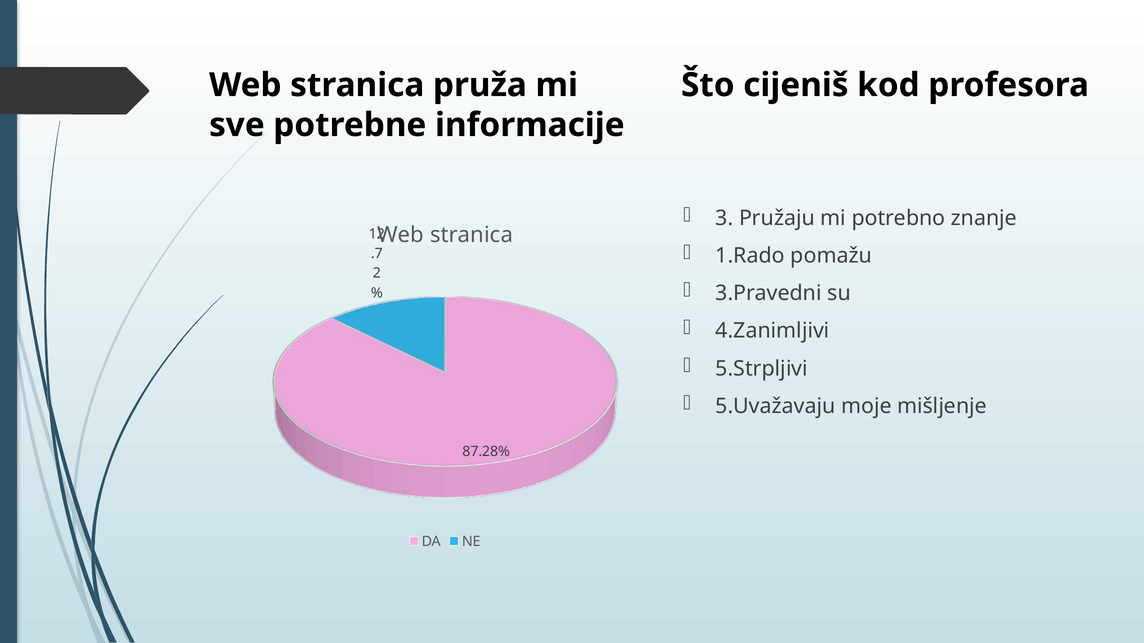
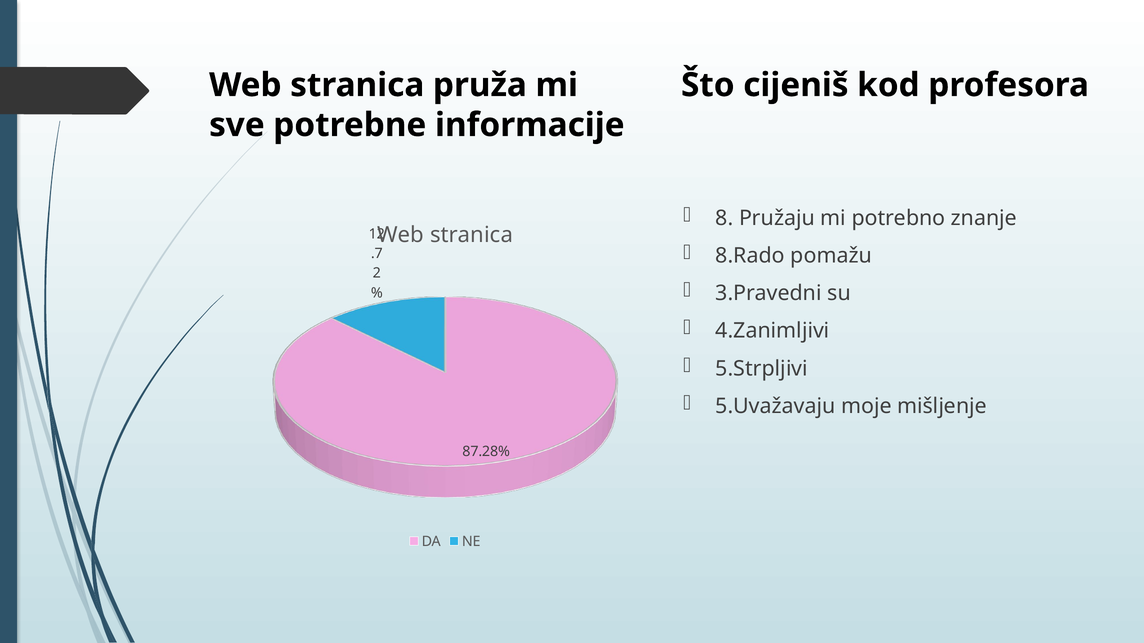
3: 3 -> 8 (724, 218)
1.Rado: 1.Rado -> 8.Rado (750, 256)
